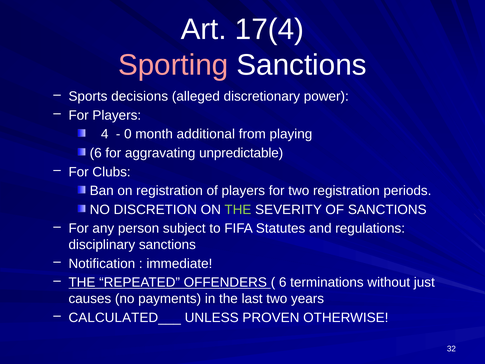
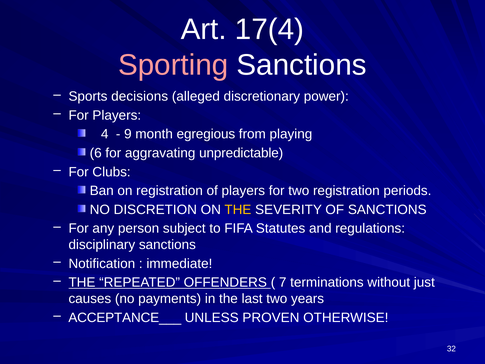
0: 0 -> 9 (128, 134)
additional: additional -> egregious (206, 134)
THE colour: light green -> yellow (238, 210)
6: 6 -> 7 (283, 282)
CALCULATED___: CALCULATED___ -> ACCEPTANCE___ (125, 317)
